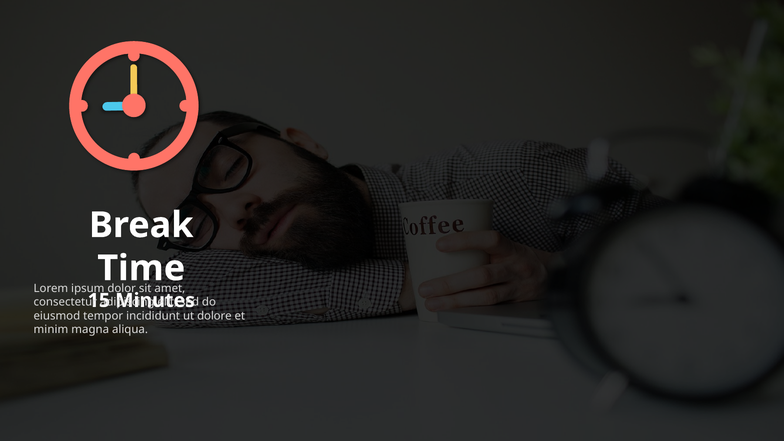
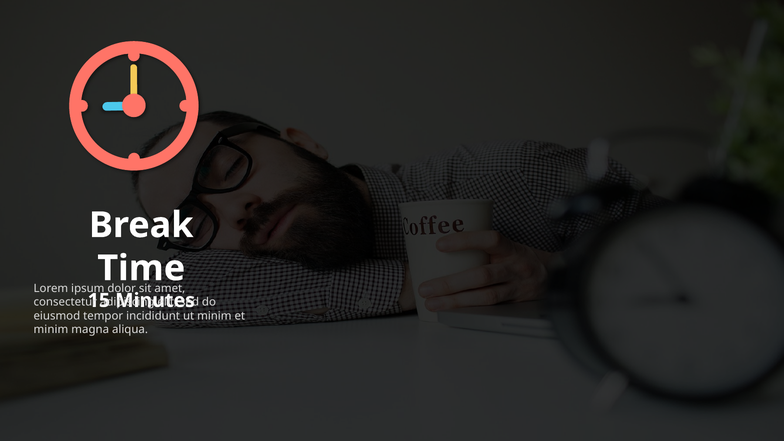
dolore: dolore -> minim (214, 316)
